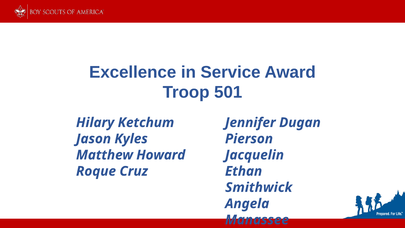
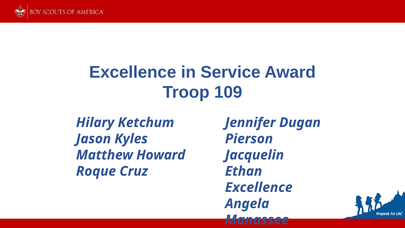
501: 501 -> 109 (228, 92)
Smithwick: Smithwick -> Excellence (259, 187)
